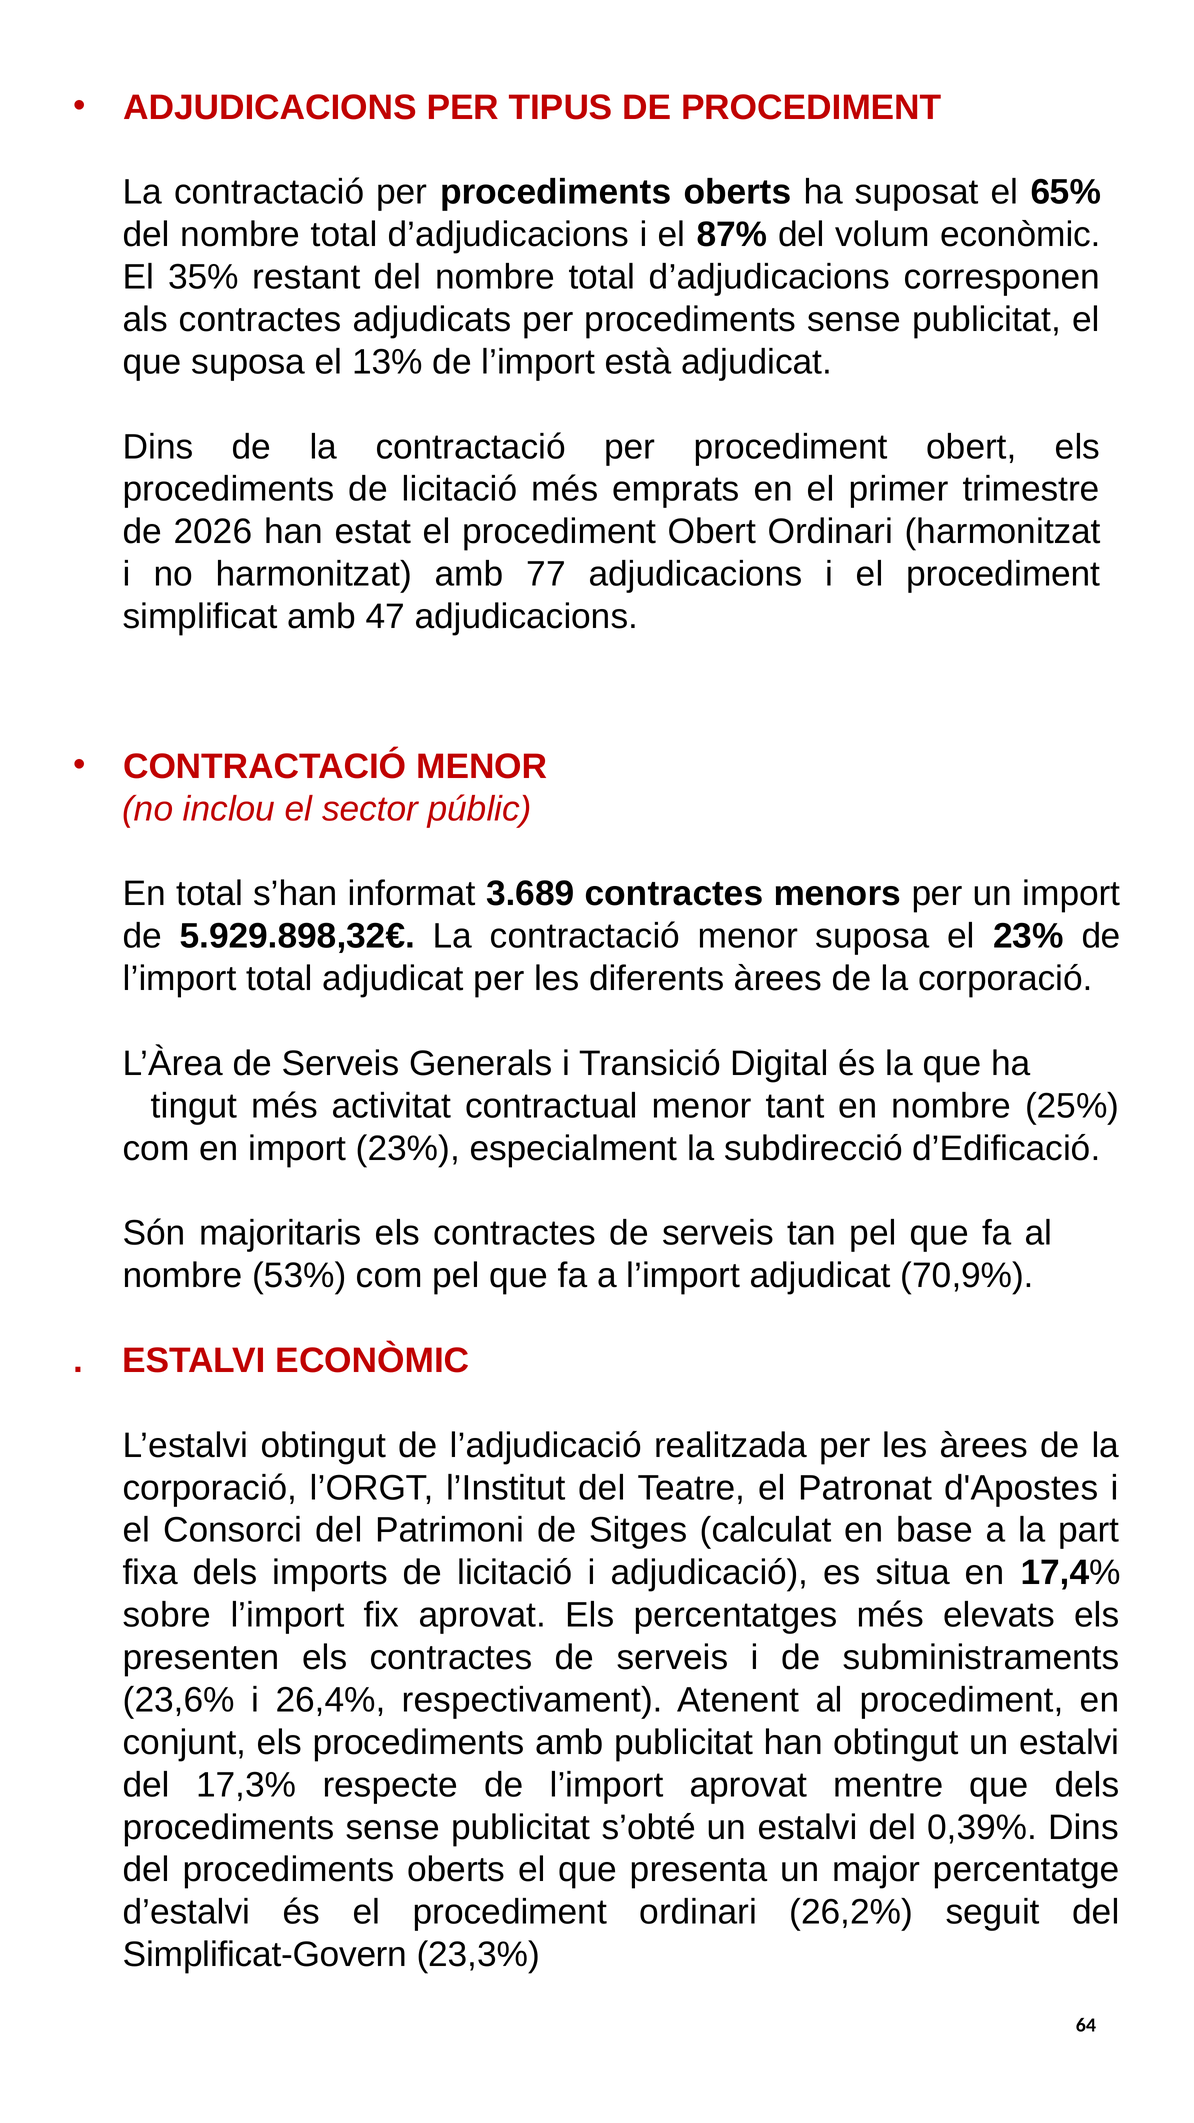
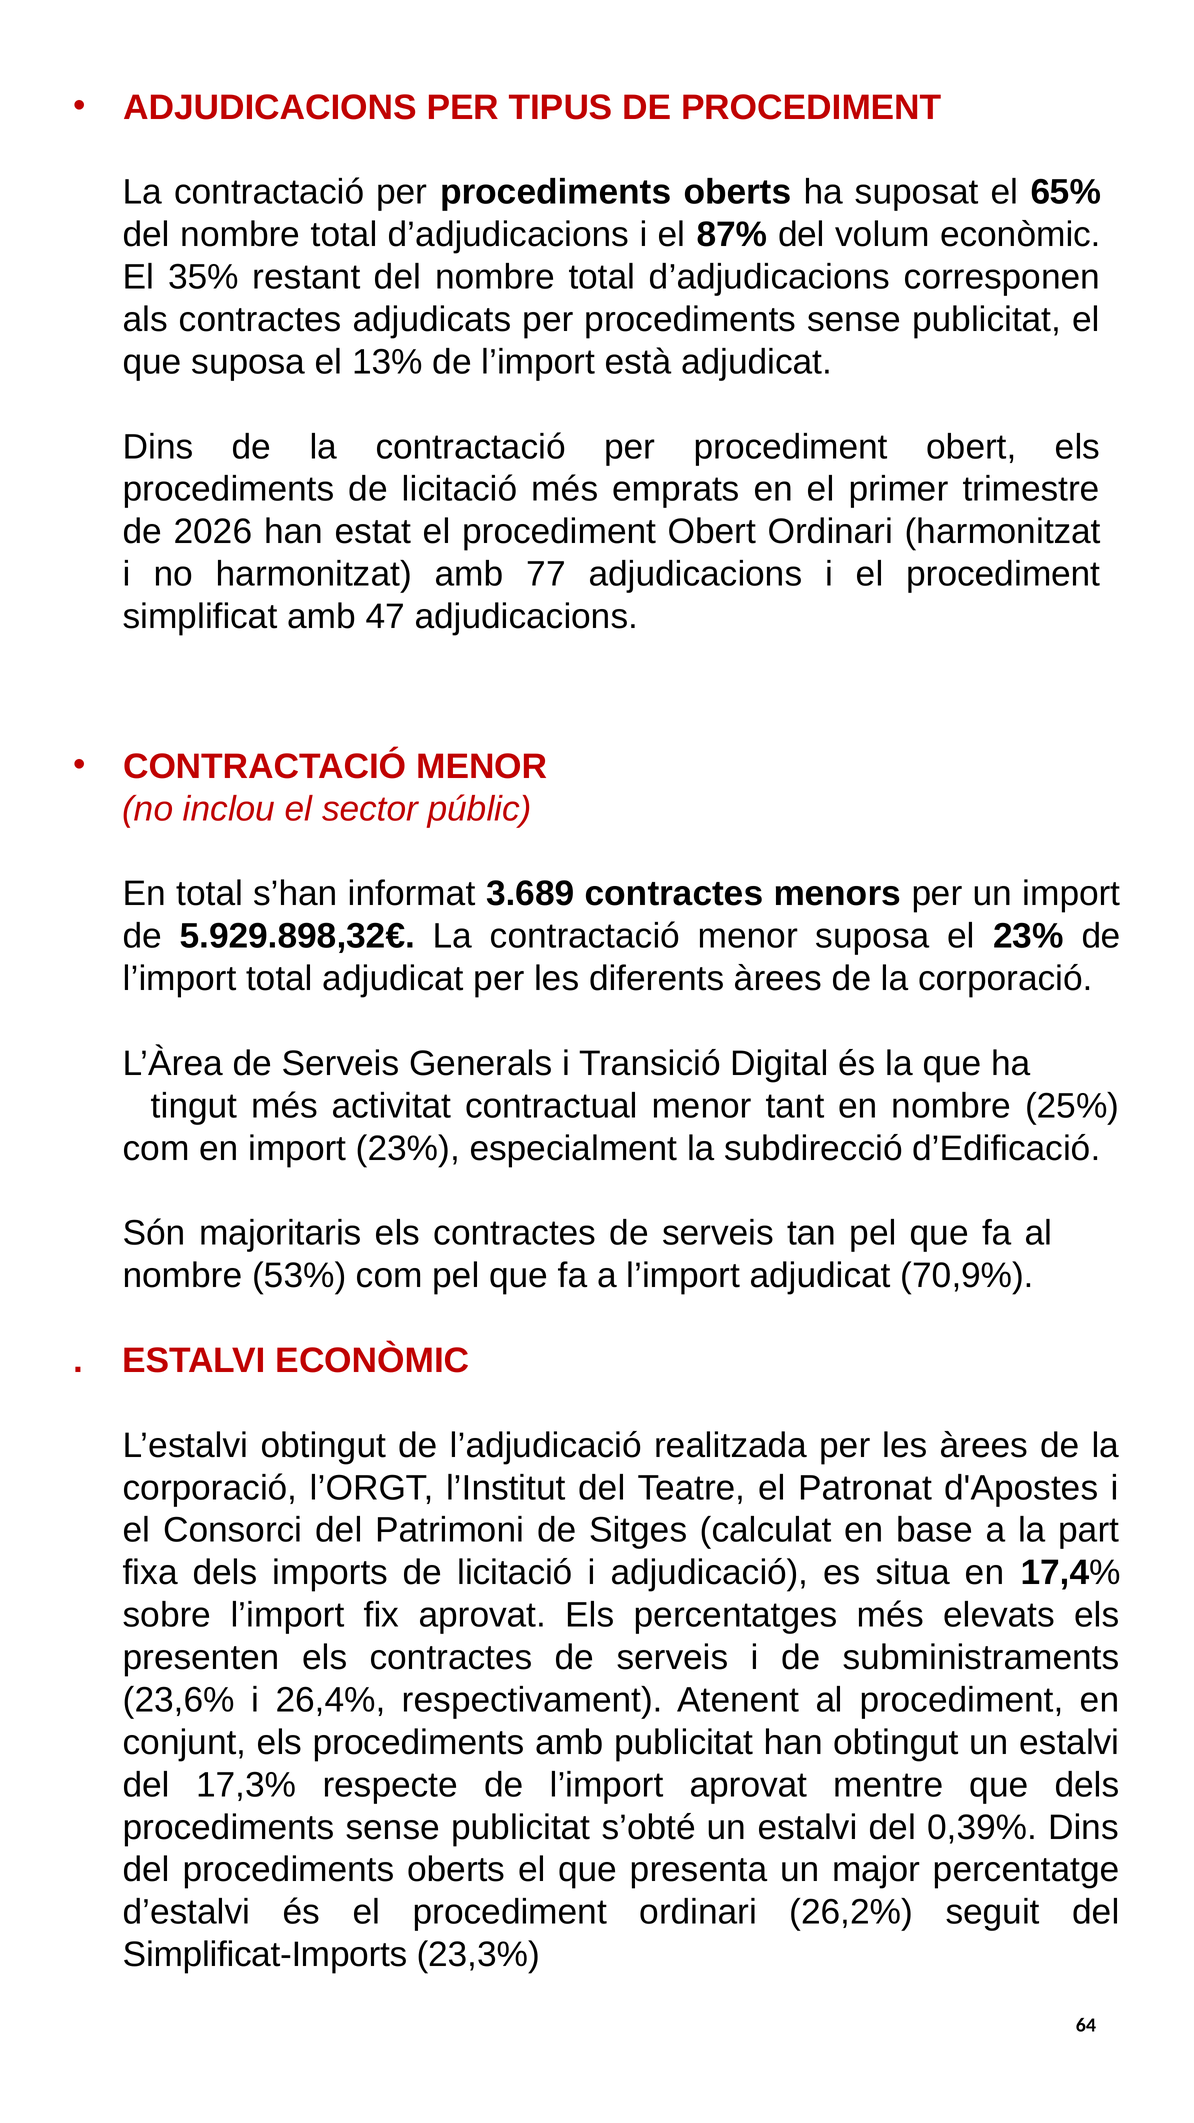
Simplificat-Govern: Simplificat-Govern -> Simplificat-Imports (265, 1954)
